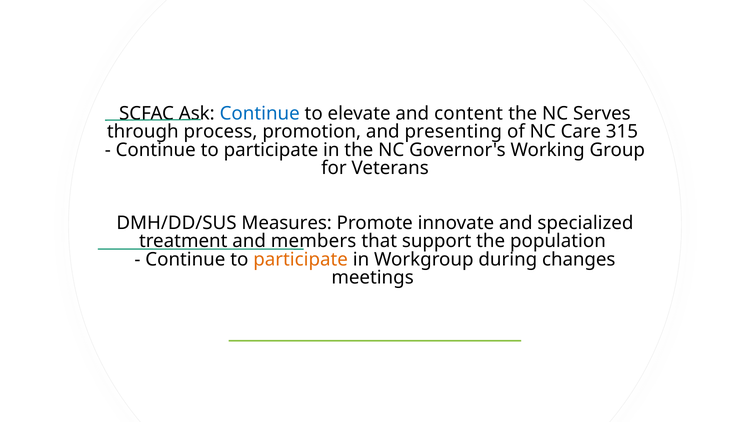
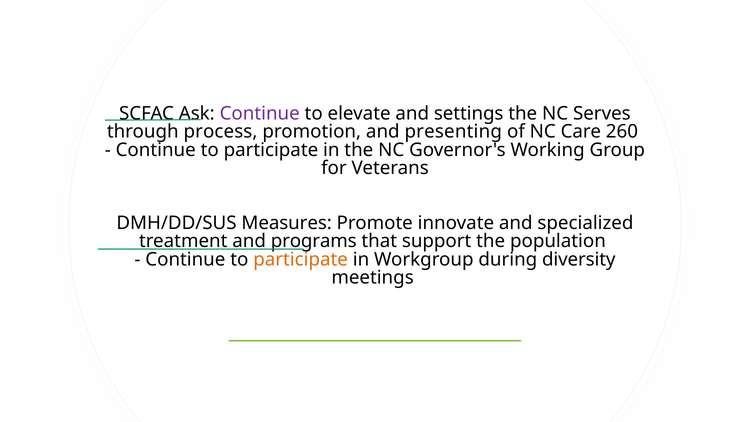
Continue colour: blue -> purple (260, 114)
content: content -> settings (469, 114)
315: 315 -> 260 (622, 132)
members: members -> programs (314, 241)
changes: changes -> diversity (579, 259)
